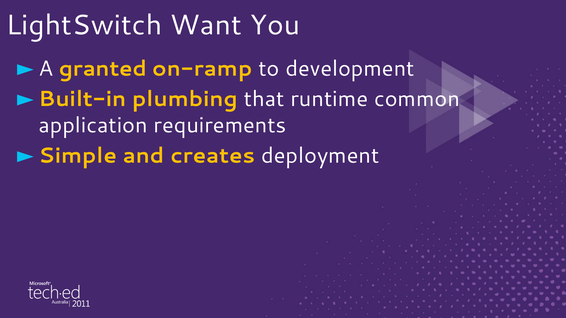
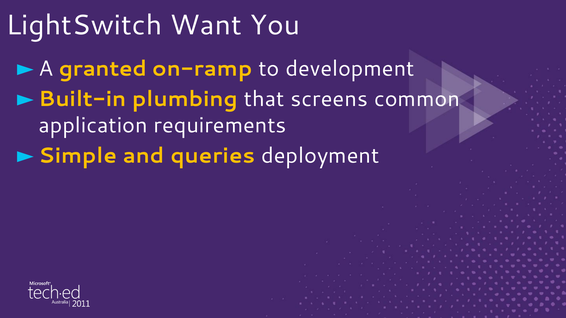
runtime: runtime -> screens (329, 99)
creates: creates -> queries (213, 156)
